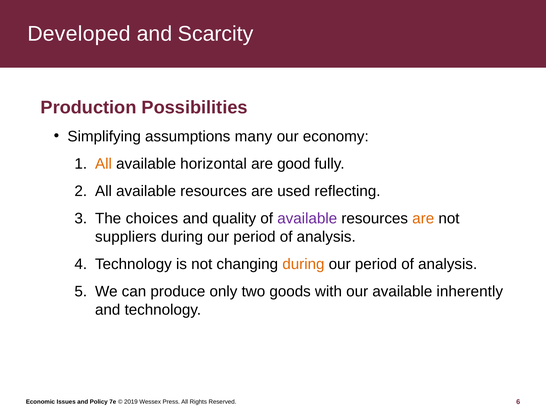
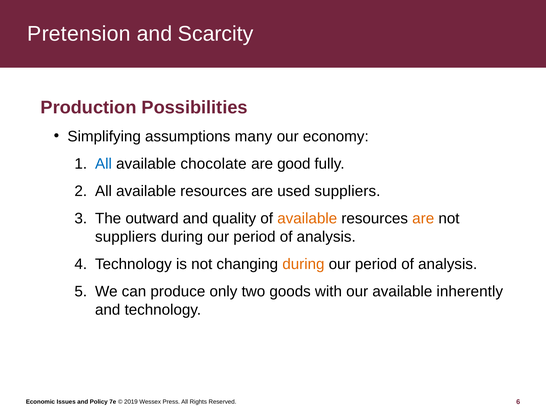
Developed: Developed -> Pretension (79, 34)
All colour: orange -> blue (103, 164)
horizontal: horizontal -> chocolate (214, 164)
used reflecting: reflecting -> suppliers (347, 191)
choices: choices -> outward (152, 218)
available colour: purple -> orange (307, 218)
